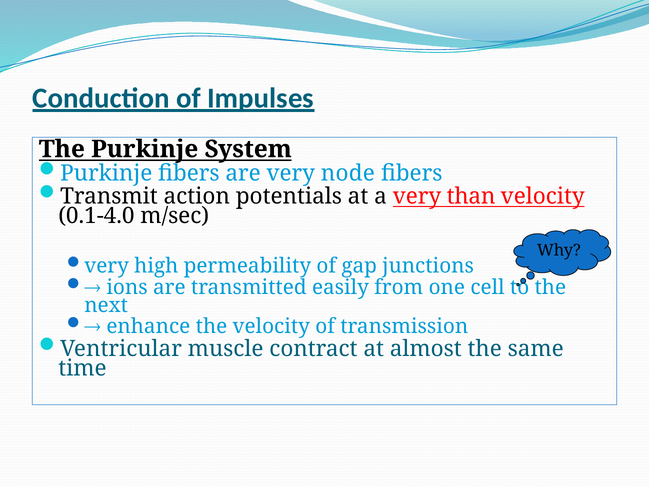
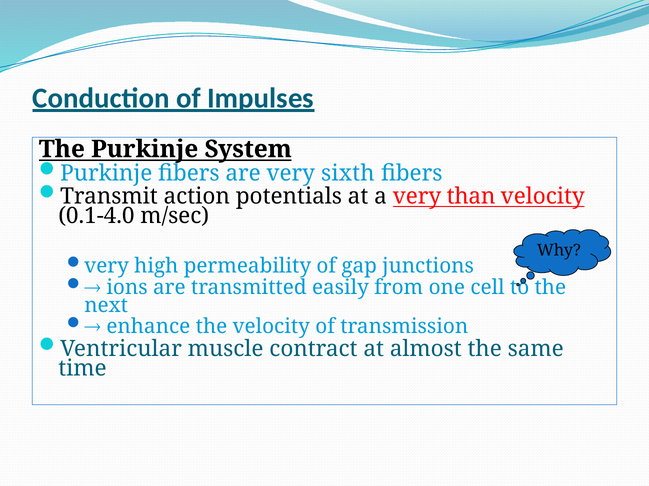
node: node -> sixth (348, 173)
